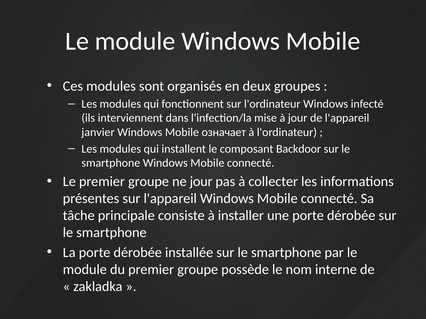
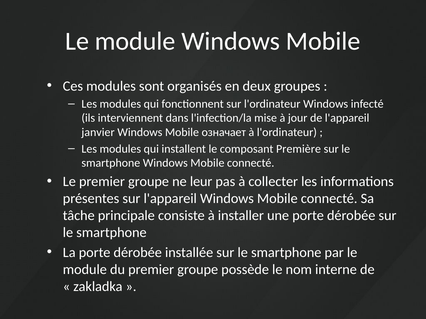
Backdoor: Backdoor -> Première (299, 149)
ne jour: jour -> leur (201, 182)
